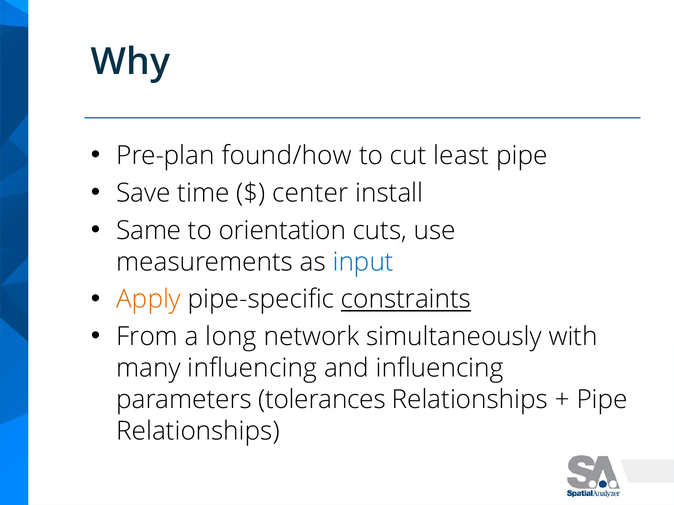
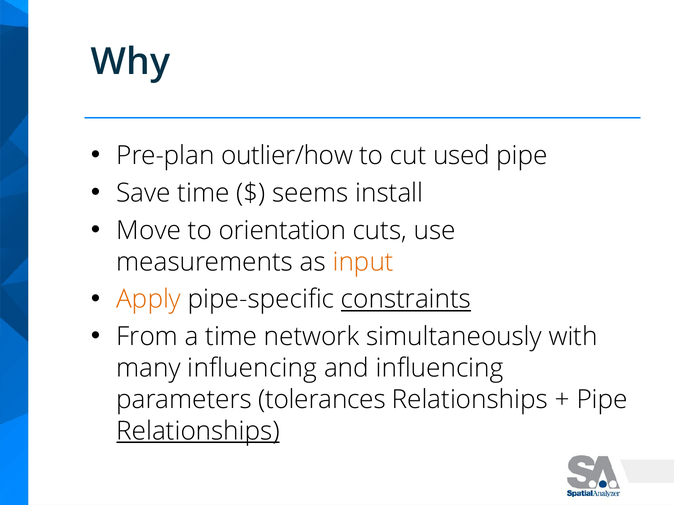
found/how: found/how -> outlier/how (287, 156)
least: least -> used (462, 156)
center: center -> seems (310, 193)
Same: Same -> Move (149, 231)
input colour: blue -> orange (363, 262)
a long: long -> time (231, 337)
Relationships underline: none -> present (198, 431)
